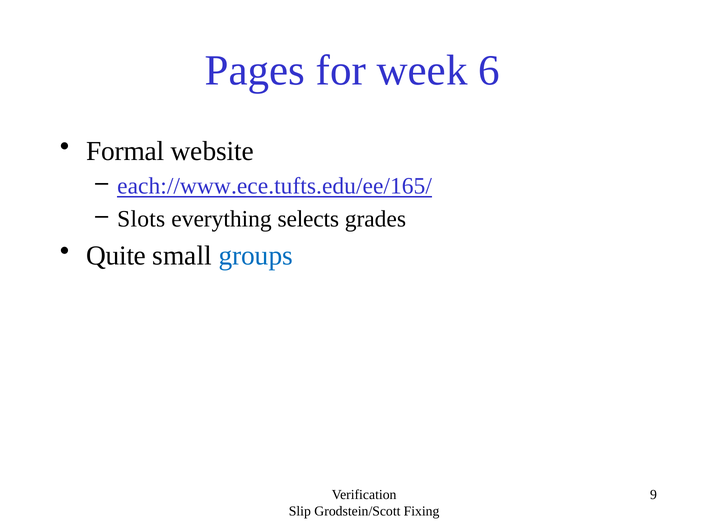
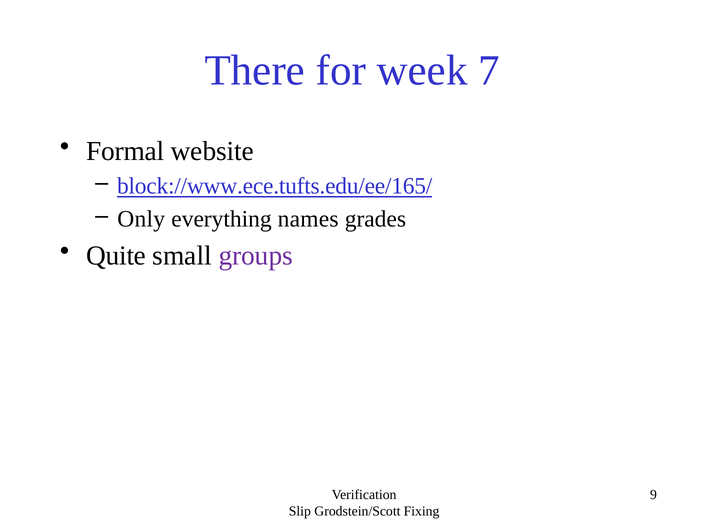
Pages: Pages -> There (255, 71)
6: 6 -> 7 (489, 71)
each://www.ece.tufts.edu/ee/165/: each://www.ece.tufts.edu/ee/165/ -> block://www.ece.tufts.edu/ee/165/ (275, 186)
Slots: Slots -> Only (141, 219)
selects: selects -> names (308, 219)
groups colour: blue -> purple (256, 255)
